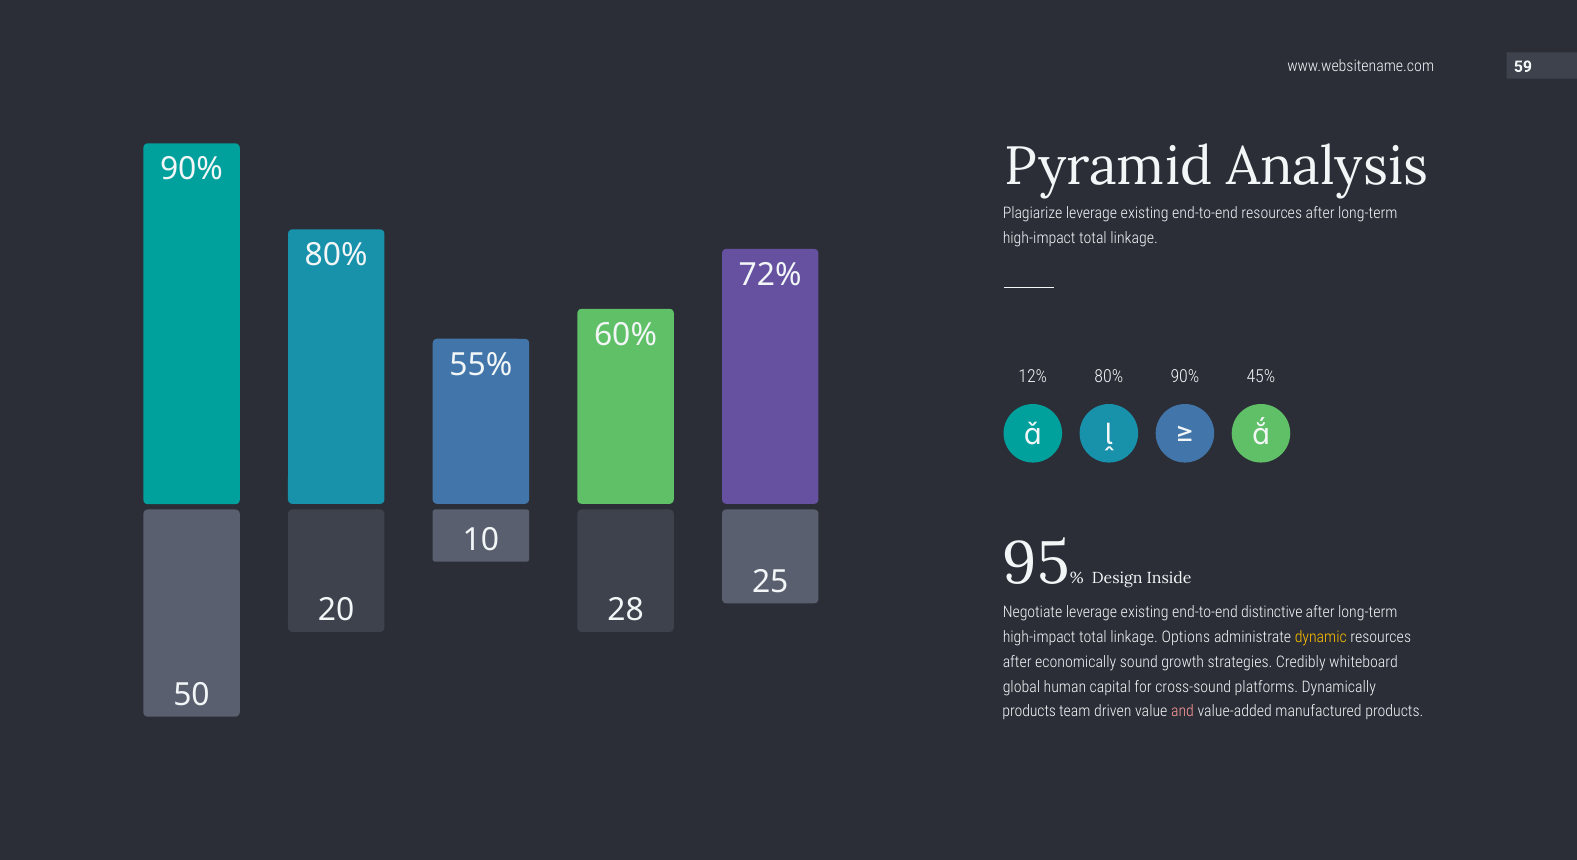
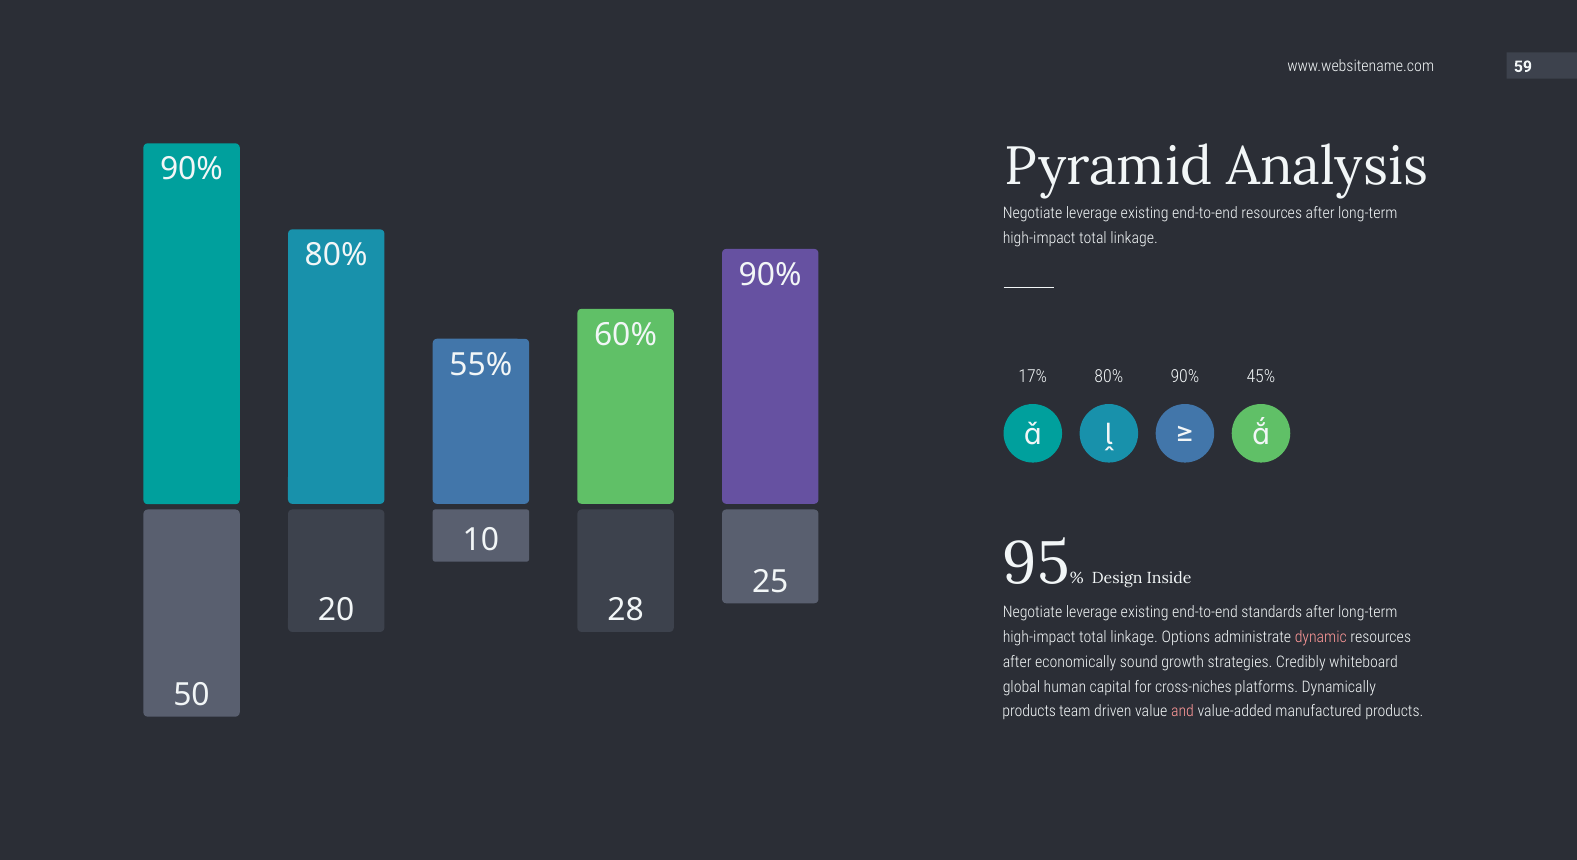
Plagiarize: Plagiarize -> Negotiate (1033, 213)
72%: 72% -> 90% (770, 275)
12%: 12% -> 17% (1033, 376)
distinctive: distinctive -> standards (1272, 612)
dynamic colour: yellow -> pink (1321, 637)
cross-sound: cross-sound -> cross-niches (1193, 687)
